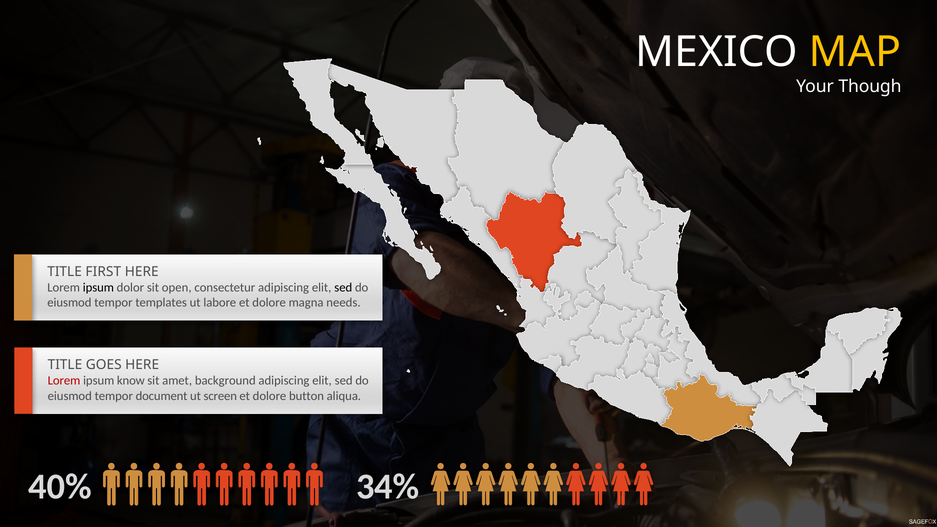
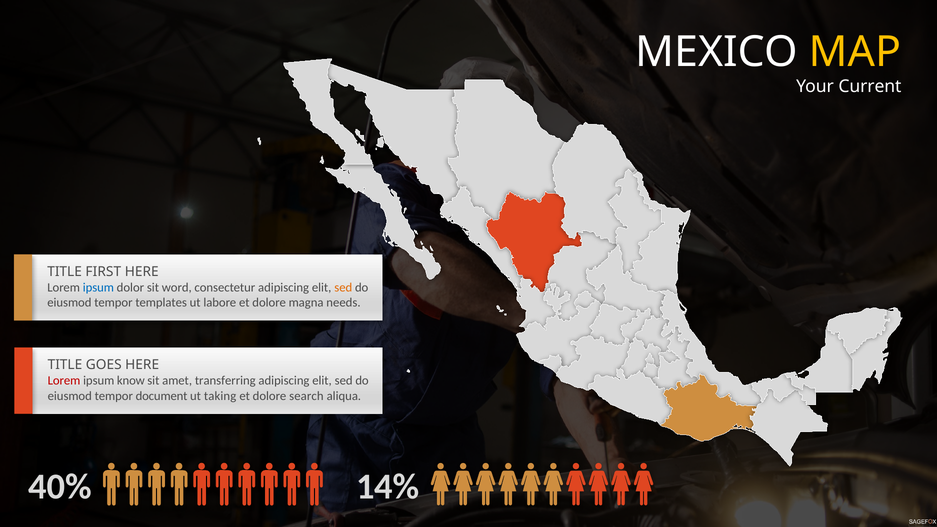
Though: Though -> Current (870, 87)
ipsum colour: black -> blue (98, 287)
open: open -> word (177, 287)
sed colour: black -> orange (343, 287)
background: background -> transferring (225, 381)
screen: screen -> taking (220, 396)
button: button -> search (306, 396)
34%: 34% -> 14% (388, 487)
